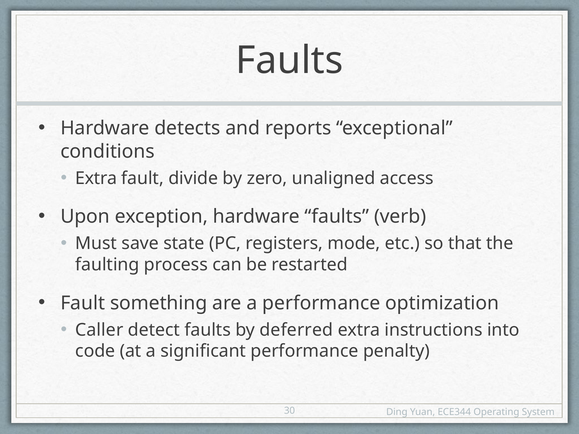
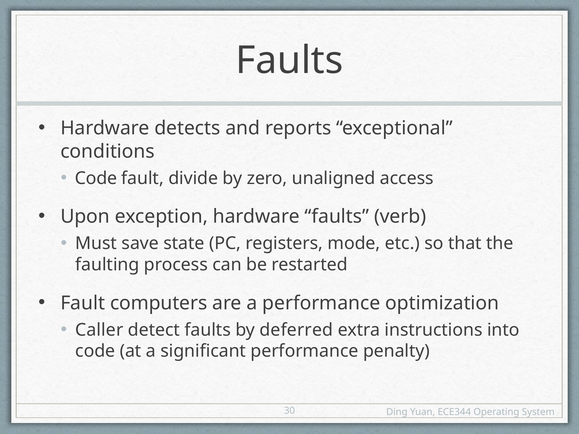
Extra: Extra -> Code (96, 178)
something: something -> computers (159, 303)
